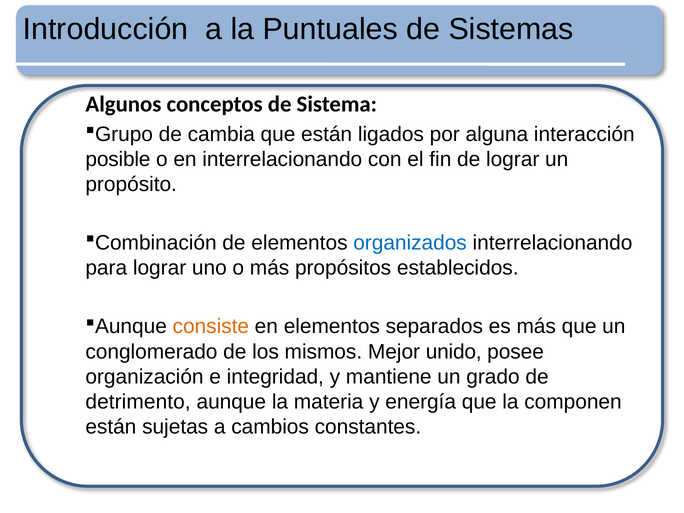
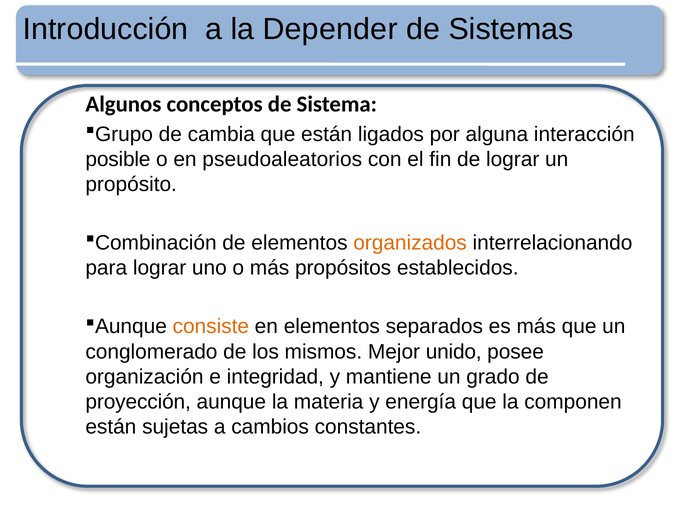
Puntuales: Puntuales -> Depender (330, 29)
en interrelacionando: interrelacionando -> pseudoaleatorios (282, 159)
organizados colour: blue -> orange (410, 243)
detrimento: detrimento -> proyección (138, 402)
